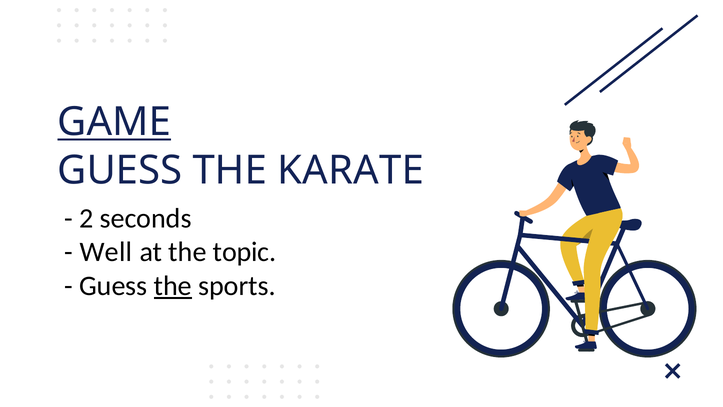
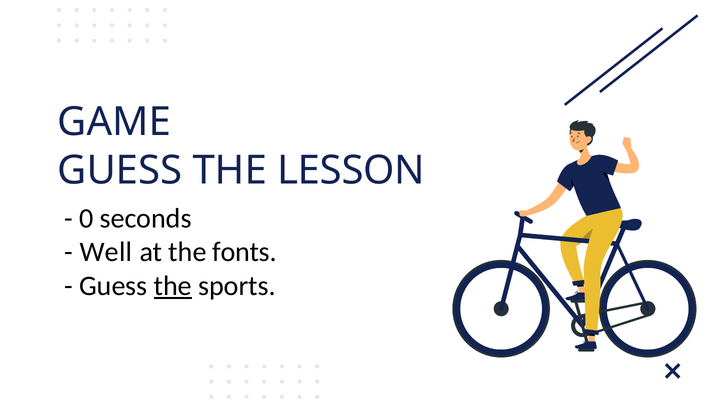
GAME underline: present -> none (114, 122)
KARATE: KARATE -> LESSON (351, 170)
2: 2 -> 0 (86, 218)
topic: topic -> fonts (245, 252)
